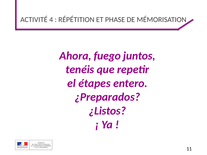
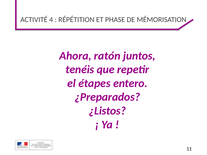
fuego: fuego -> ratón (107, 56)
